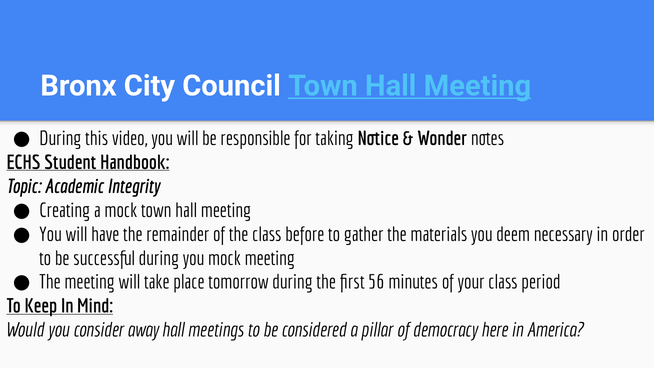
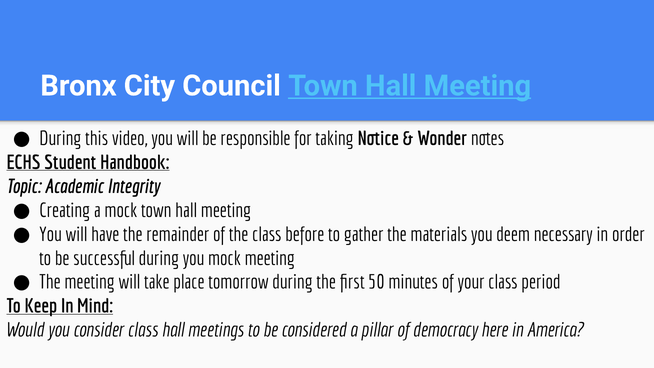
56: 56 -> 50 (376, 282)
consider away: away -> class (143, 330)
